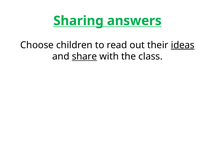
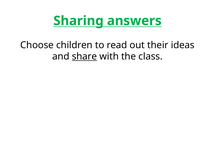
ideas underline: present -> none (183, 45)
